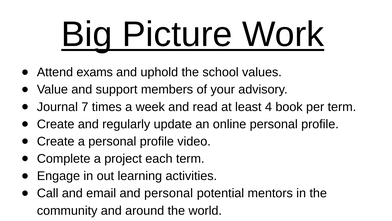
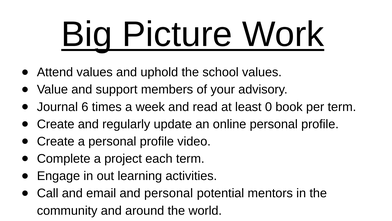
Attend exams: exams -> values (95, 72)
7: 7 -> 6 (85, 107)
4: 4 -> 0 (269, 107)
